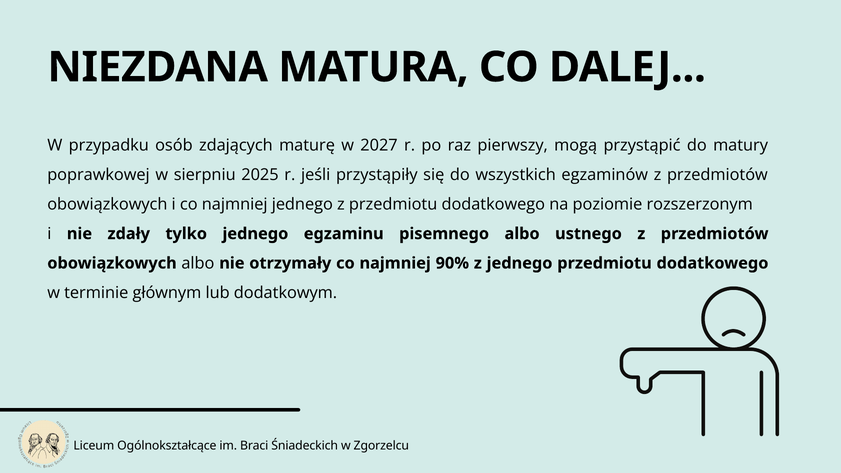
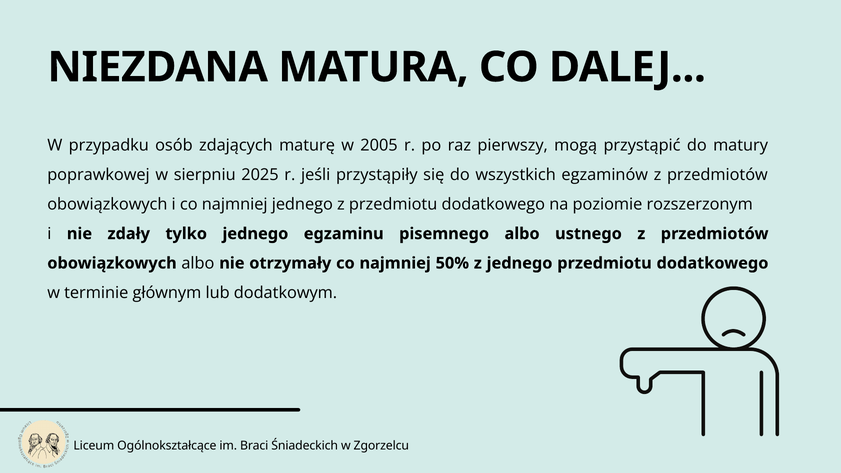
2027: 2027 -> 2005 (379, 145)
90%: 90% -> 50% (452, 263)
